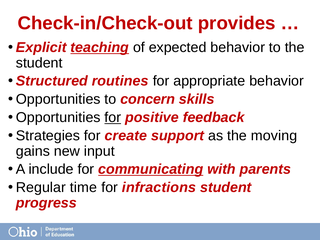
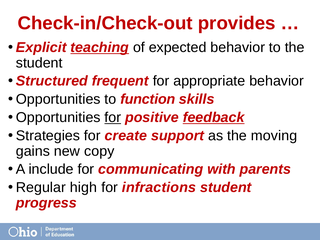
routines: routines -> frequent (120, 81)
concern: concern -> function (148, 99)
feedback underline: none -> present (214, 117)
input: input -> copy (99, 151)
communicating underline: present -> none (151, 169)
time: time -> high (83, 187)
